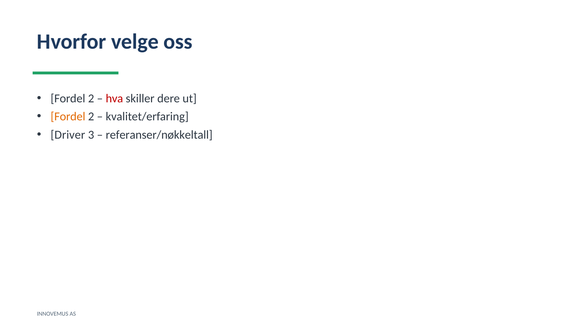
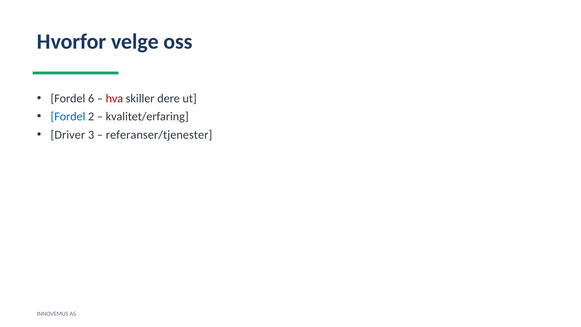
2: 2 -> 6 (91, 98)
Fordel colour: orange -> blue (68, 117)
referanser/nøkkeltall: referanser/nøkkeltall -> referanser/tjenester (159, 135)
